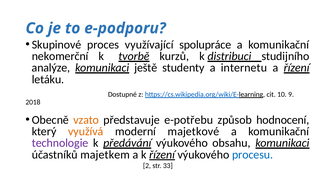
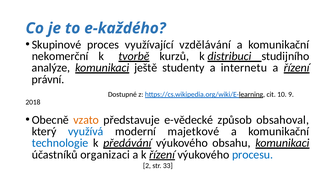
e-podporu: e-podporu -> e-každého (125, 28)
spolupráce: spolupráce -> vzdělávání (205, 45)
letáku: letáku -> právní (48, 79)
e-potřebu: e-potřebu -> e-vědecké (189, 120)
hodnocení: hodnocení -> obsahoval (283, 120)
využívá colour: orange -> blue (86, 131)
technologie colour: purple -> blue (60, 143)
majetkem: majetkem -> organizaci (105, 154)
